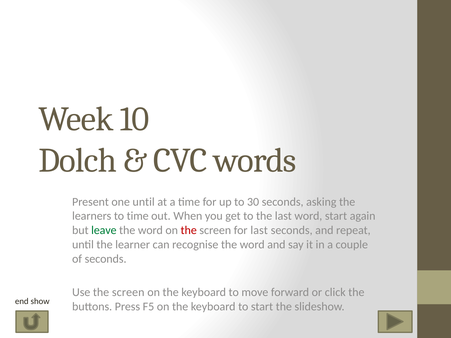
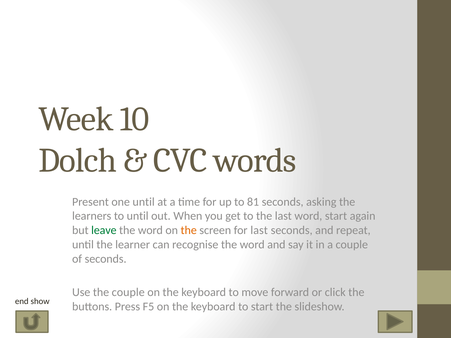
30: 30 -> 81 (253, 202)
to time: time -> until (138, 216)
the colour: red -> orange (189, 230)
Use the screen: screen -> couple (128, 293)
